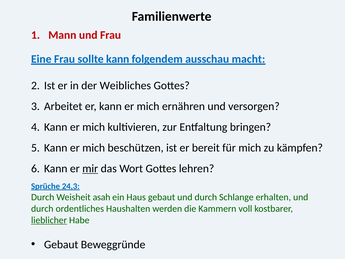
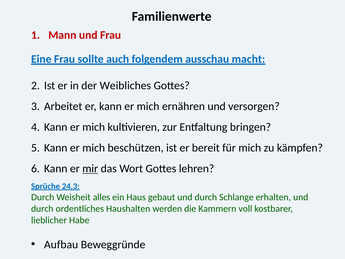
sollte kann: kann -> auch (118, 59)
asah: asah -> alles (101, 197)
lieblicher underline: present -> none (49, 220)
Gebaut: Gebaut -> Aufbau (61, 244)
